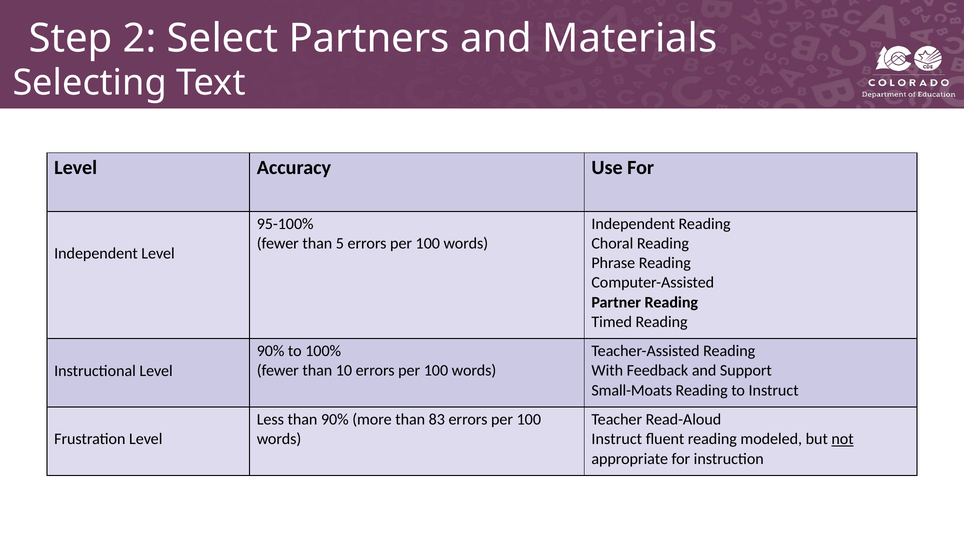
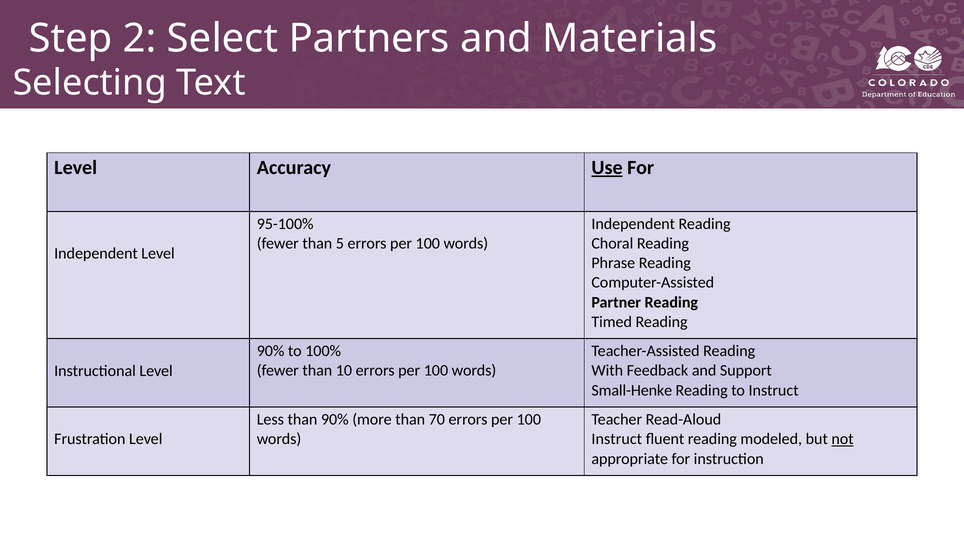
Use underline: none -> present (607, 168)
Small-Moats: Small-Moats -> Small-Henke (632, 390)
83: 83 -> 70 (437, 420)
